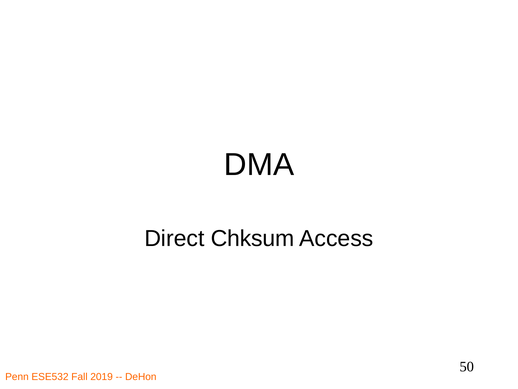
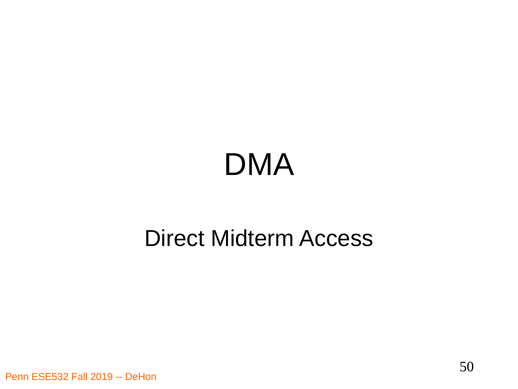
Chksum: Chksum -> Midterm (252, 238)
